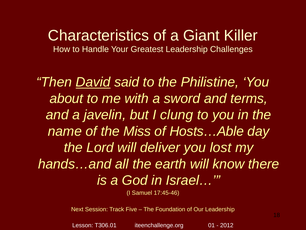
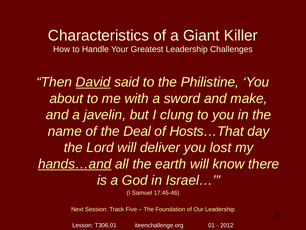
terms: terms -> make (249, 98)
Miss: Miss -> Deal (137, 131)
Hosts…Able: Hosts…Able -> Hosts…That (207, 131)
hands…and underline: none -> present (75, 164)
